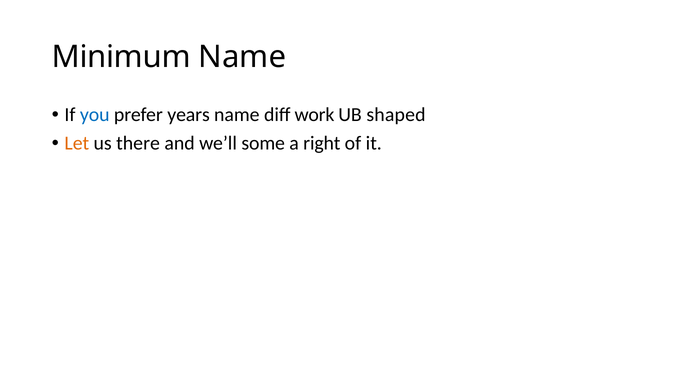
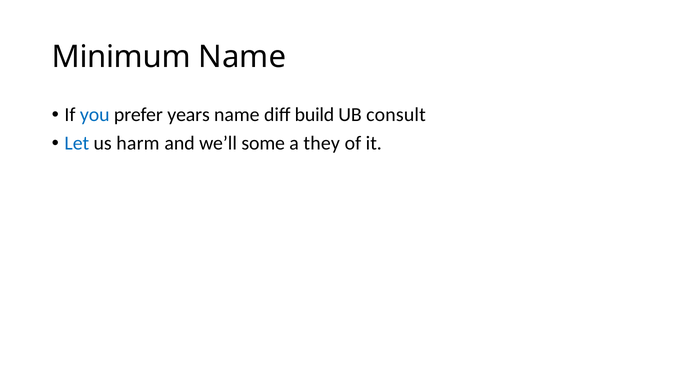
work: work -> build (314, 115)
shaped: shaped -> consult (396, 115)
Let colour: orange -> blue (77, 143)
there: there -> harm (138, 143)
right: right -> they (322, 143)
